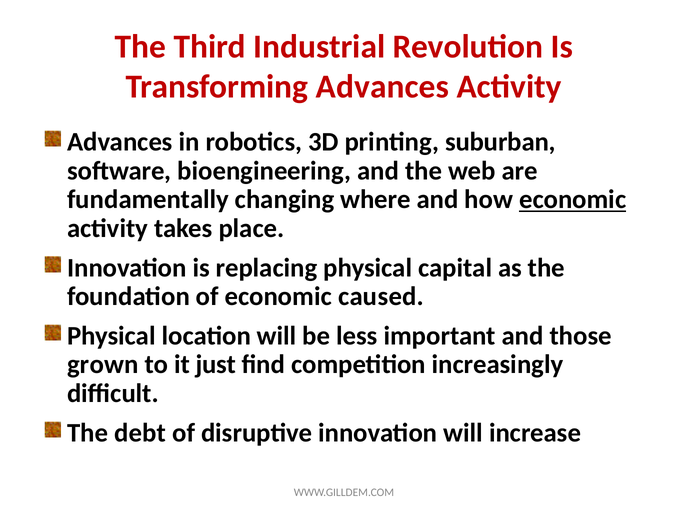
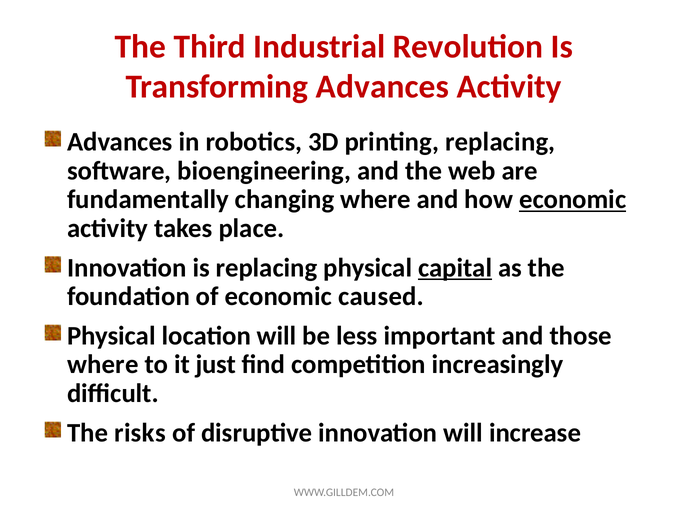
printing suburban: suburban -> replacing (500, 142)
capital underline: none -> present (455, 268)
grown: grown -> where (103, 365)
debt: debt -> risks (140, 433)
